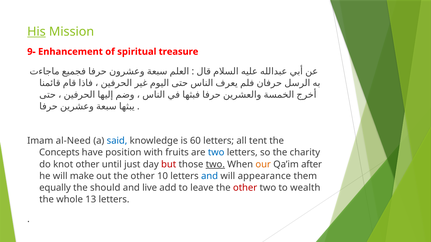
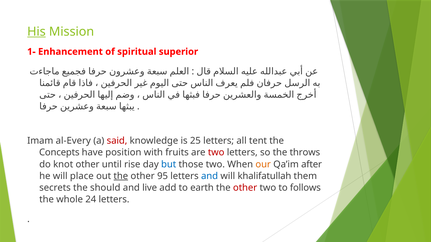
9-: 9- -> 1- (31, 52)
treasure: treasure -> superior (178, 52)
al-Need: al-Need -> al-Every (73, 141)
said colour: blue -> red (117, 141)
60: 60 -> 25 (195, 141)
two colour: blue -> red (216, 153)
charity: charity -> throws (305, 153)
just: just -> rise (132, 165)
but colour: red -> blue (169, 165)
two underline: present -> none (215, 165)
make: make -> place (82, 176)
the underline: none -> present (121, 176)
10: 10 -> 95 (163, 176)
appearance: appearance -> khalifatullah (264, 176)
equally: equally -> secrets (55, 188)
leave: leave -> earth (202, 188)
wealth: wealth -> follows (305, 188)
13: 13 -> 24 (91, 200)
